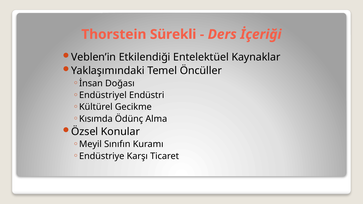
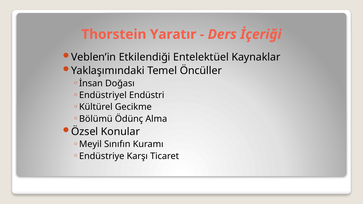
Sürekli: Sürekli -> Yaratır (173, 34)
Kısımda: Kısımda -> Bölümü (96, 119)
